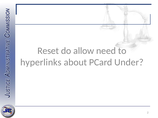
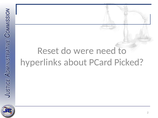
allow: allow -> were (84, 51)
Under: Under -> Picked (129, 63)
